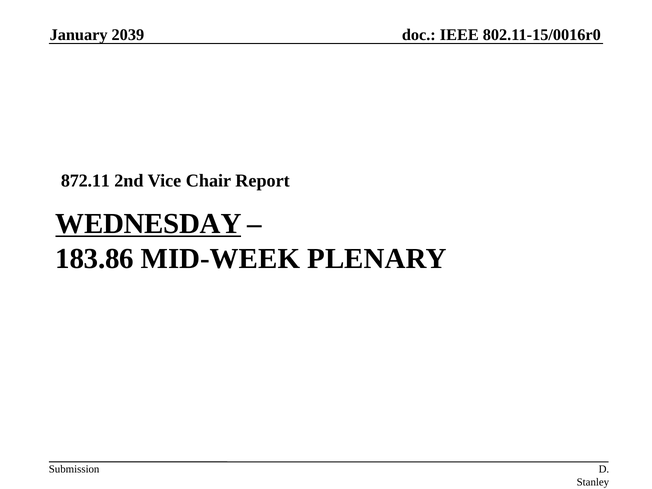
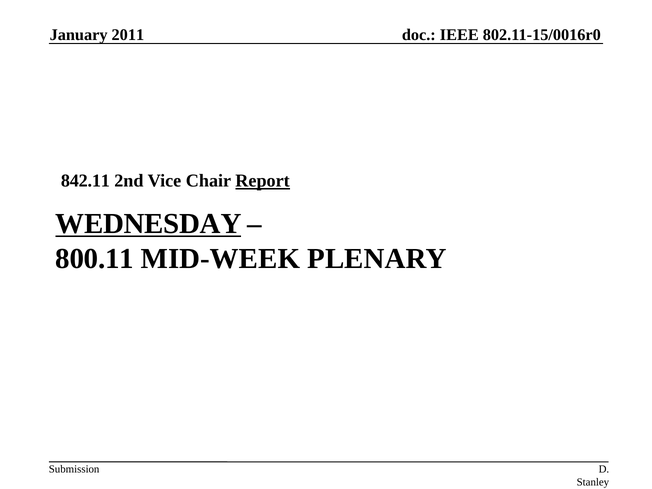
2039: 2039 -> 2011 (128, 35)
872.11: 872.11 -> 842.11 (85, 181)
Report underline: none -> present (263, 181)
183.86: 183.86 -> 800.11 (95, 259)
